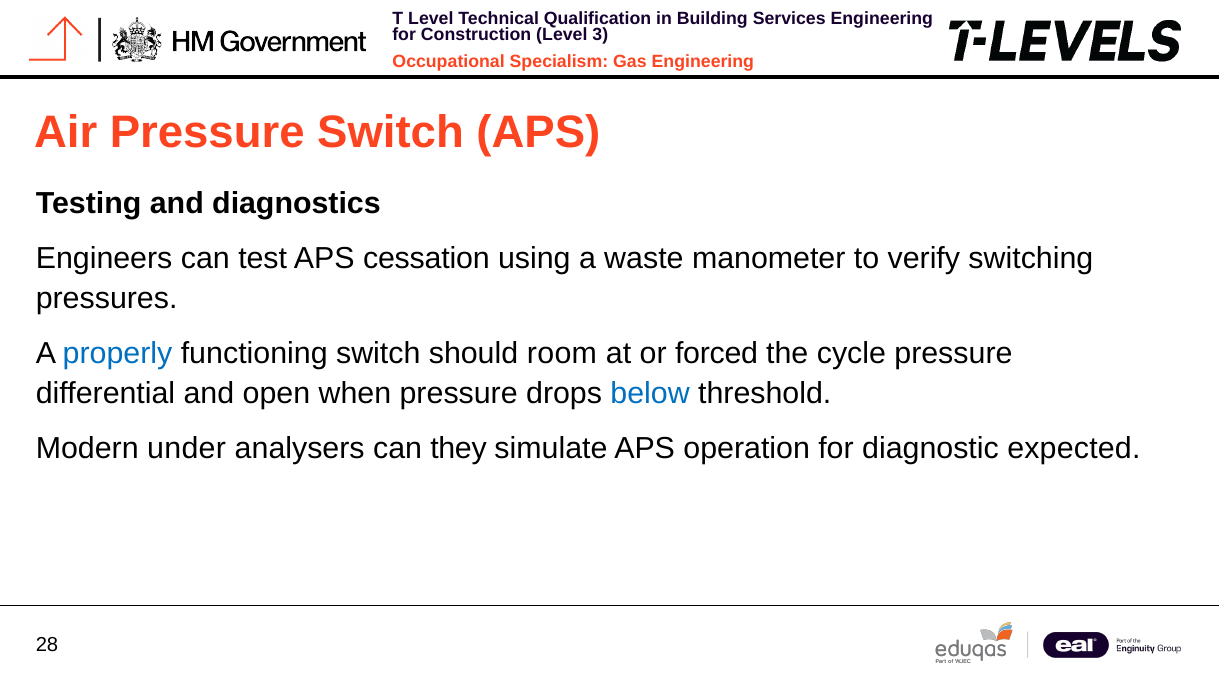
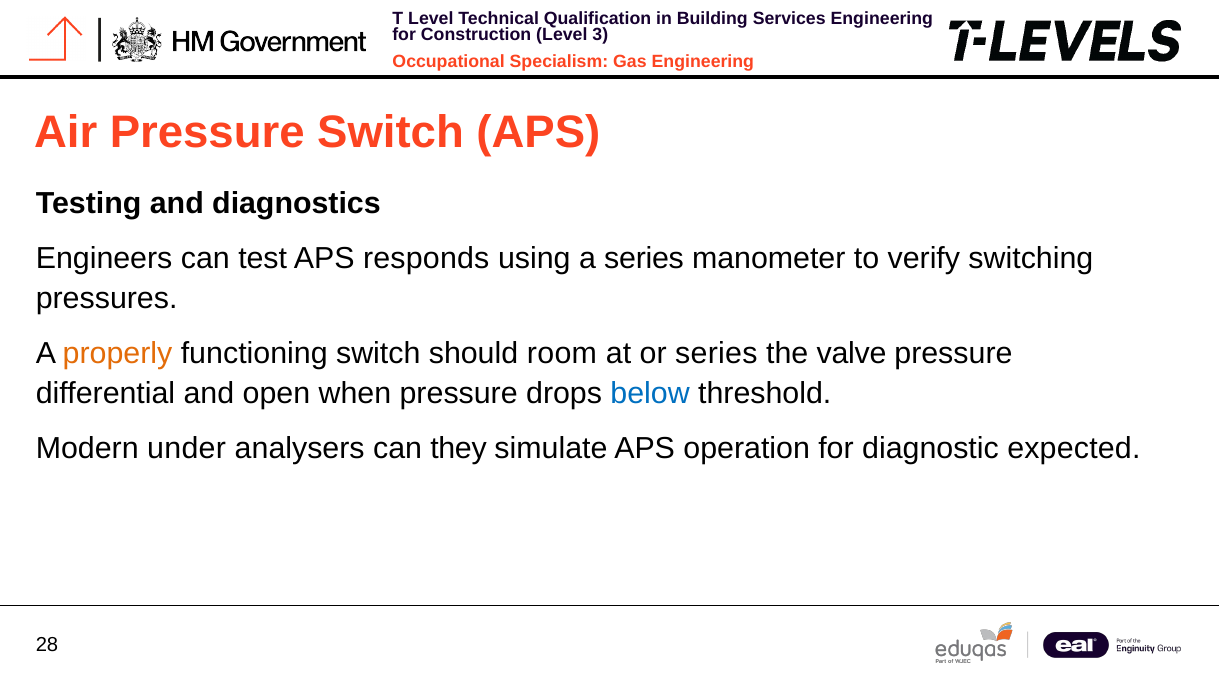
cessation: cessation -> responds (426, 258)
a waste: waste -> series (644, 258)
properly colour: blue -> orange (118, 354)
or forced: forced -> series (716, 354)
cycle: cycle -> valve (852, 354)
